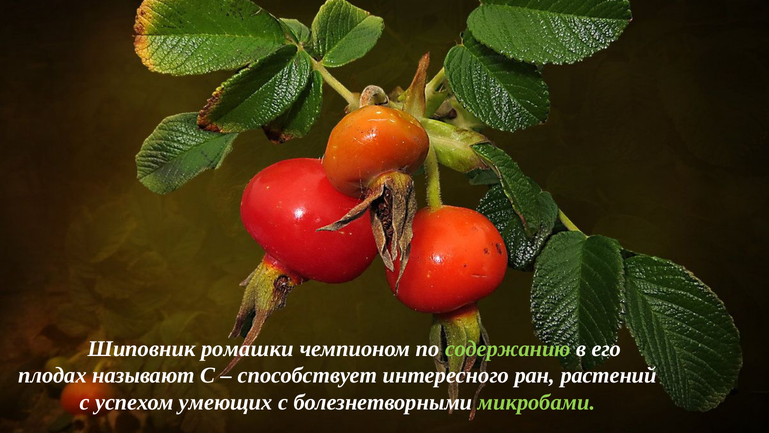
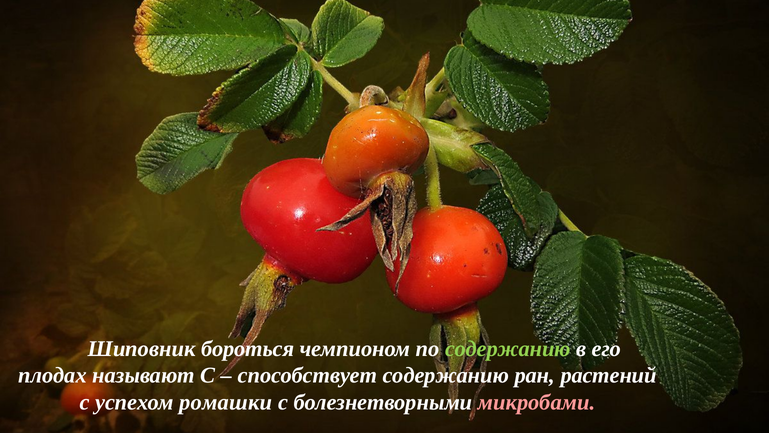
ромашки: ромашки -> бороться (248, 348)
способствует интересного: интересного -> содержанию (446, 375)
умеющих: умеющих -> ромашки (226, 402)
микробами colour: light green -> pink (537, 402)
